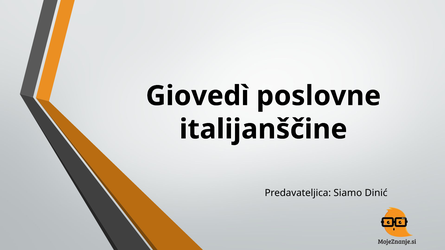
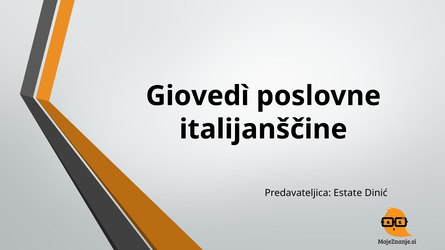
Siamo: Siamo -> Estate (348, 193)
